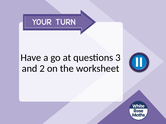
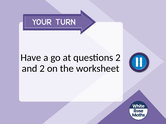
questions 3: 3 -> 2 (118, 58)
